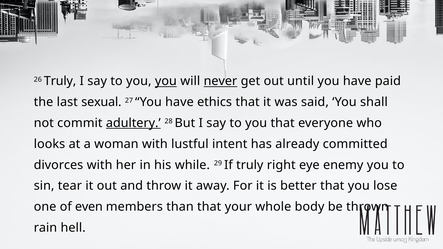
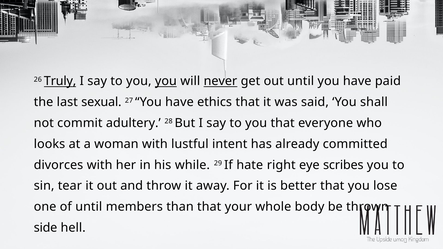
Truly underline: none -> present (60, 81)
adultery underline: present -> none (133, 123)
If truly: truly -> hate (250, 165)
enemy: enemy -> scribes (343, 165)
of even: even -> until (89, 207)
rain: rain -> side (46, 228)
